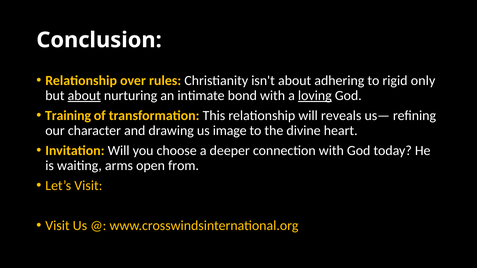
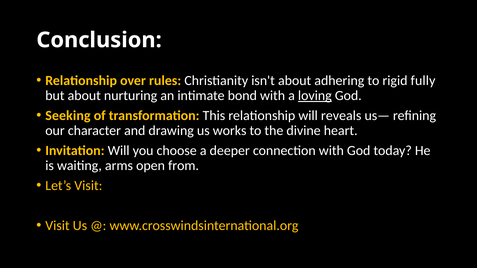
only: only -> fully (423, 81)
about underline: present -> none (84, 96)
Training: Training -> Seeking (68, 116)
image: image -> works (230, 131)
